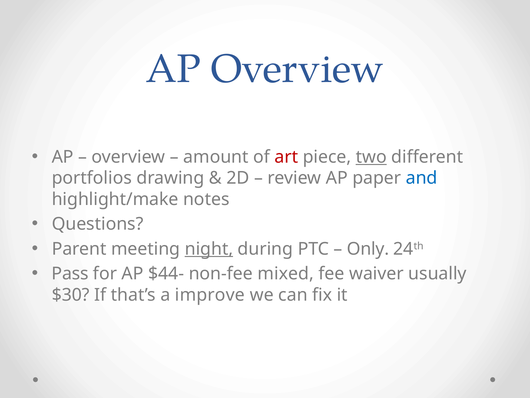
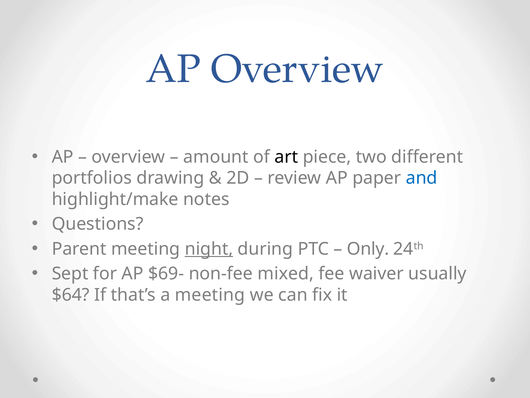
art colour: red -> black (286, 157)
two underline: present -> none (371, 157)
Pass: Pass -> Sept (70, 273)
$44-: $44- -> $69- (166, 273)
$30: $30 -> $64 (71, 294)
a improve: improve -> meeting (210, 294)
